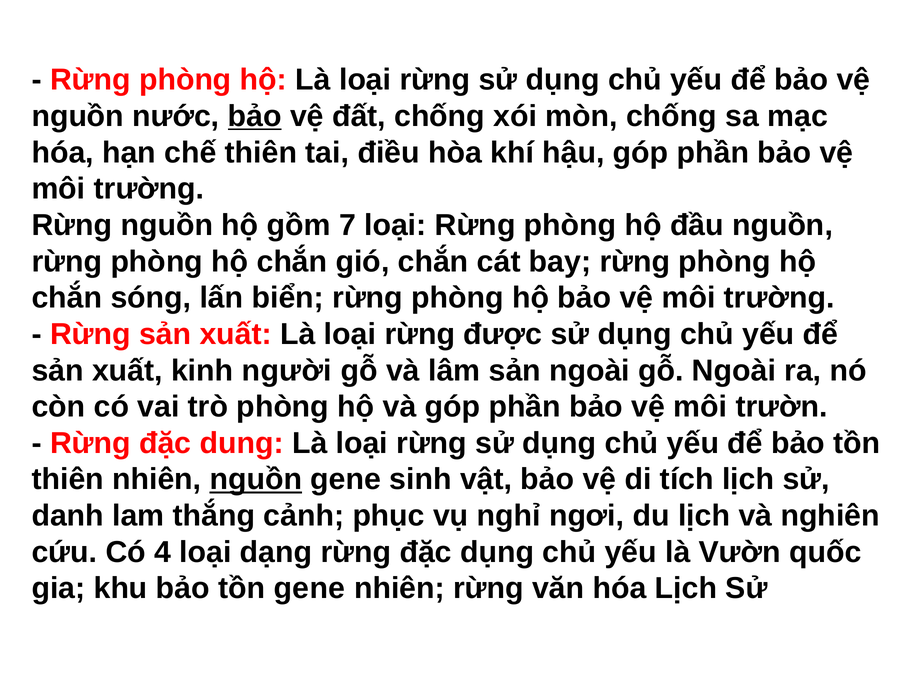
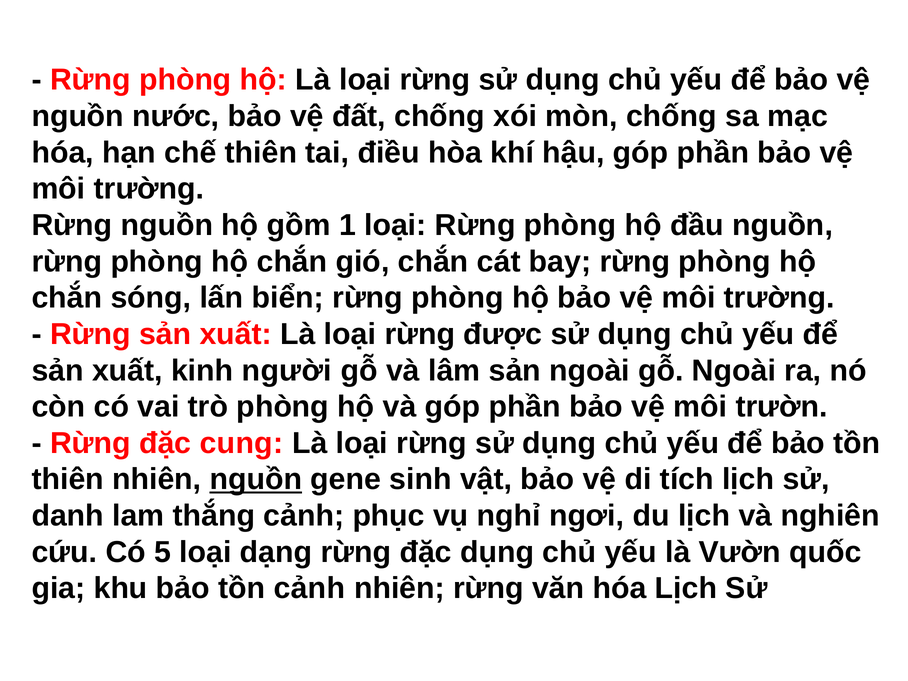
bảo underline: present -> none (255, 116)
7: 7 -> 1 (347, 225)
dung: dung -> cung (242, 443)
4: 4 -> 5 (163, 552)
tồn gene: gene -> cảnh (309, 588)
